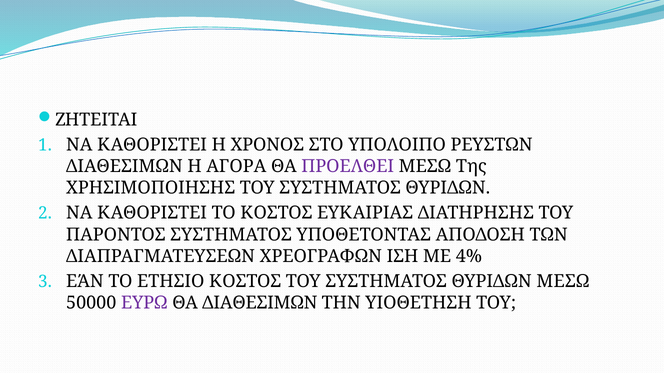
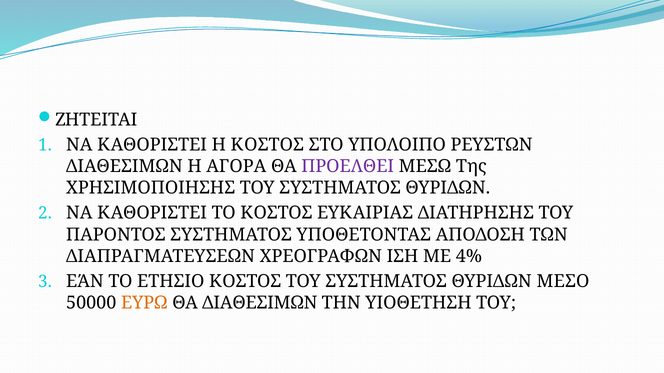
Η ΧΡΟΝΟΣ: ΧΡΟΝΟΣ -> ΚΟΣΤΟΣ (267, 145)
ΘΥΡΙΔΩΝ ΜΕΣΩ: ΜΕΣΩ -> ΜΕΣΟ (563, 282)
ΕΥΡΩ colour: purple -> orange (144, 303)
